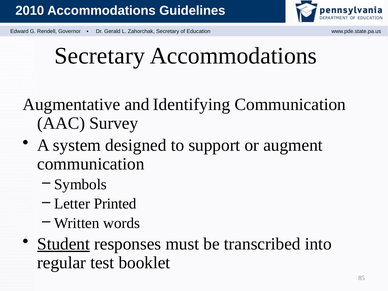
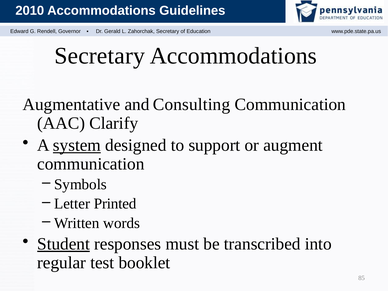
Identifying: Identifying -> Consulting (192, 105)
Survey: Survey -> Clarify (114, 123)
system underline: none -> present (77, 145)
